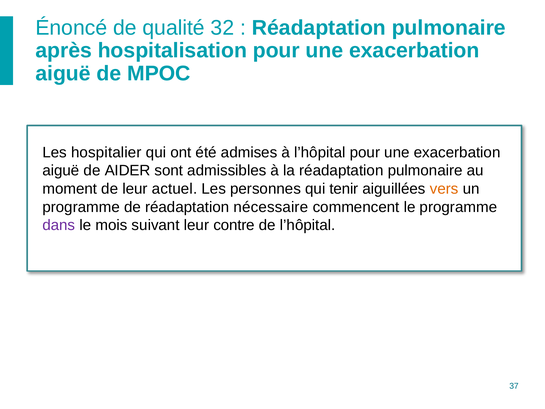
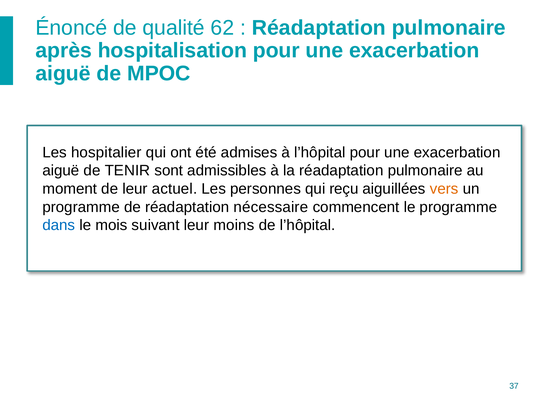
32: 32 -> 62 (222, 28)
AIDER: AIDER -> TENIR (127, 171)
tenir: tenir -> reçu (344, 189)
dans colour: purple -> blue (59, 225)
contre: contre -> moins (234, 225)
